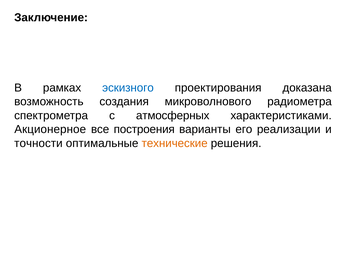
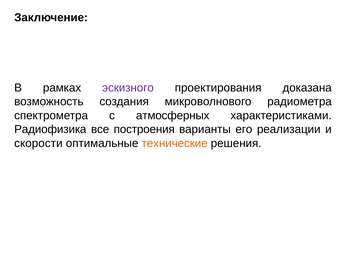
эскизного colour: blue -> purple (128, 88)
Акционерное: Акционерное -> Радиофизика (50, 129)
точности: точности -> скорости (38, 143)
